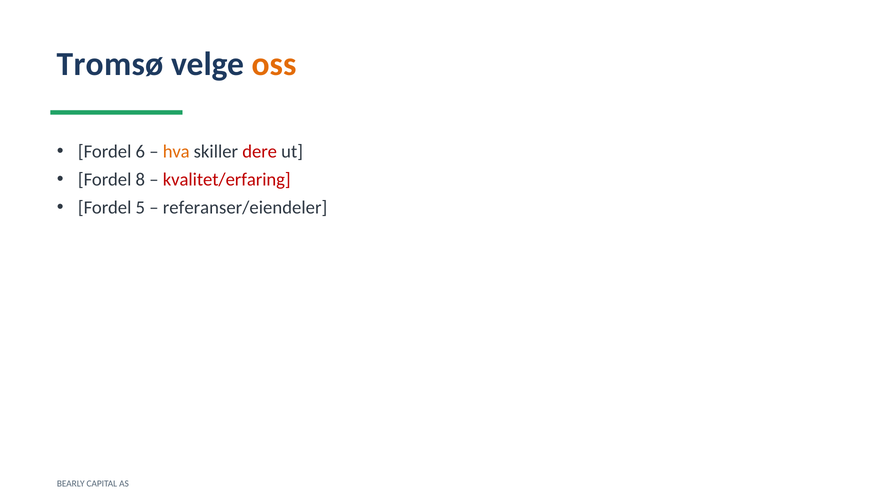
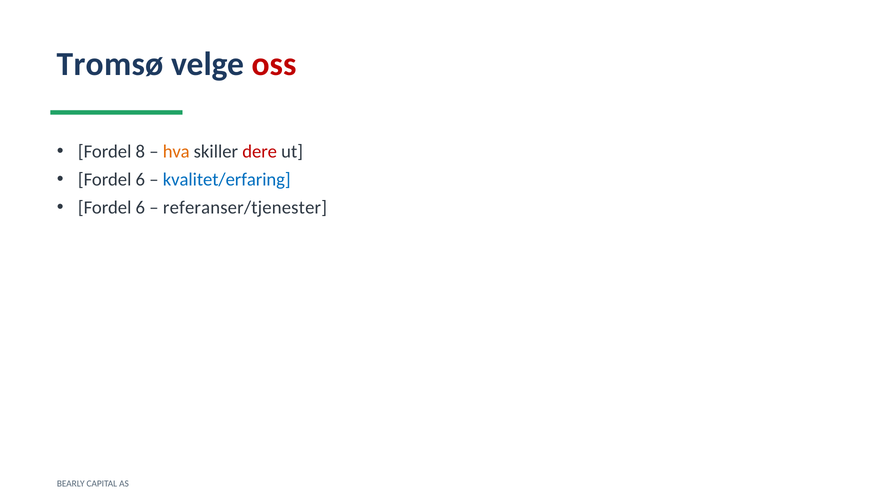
oss colour: orange -> red (274, 64)
6: 6 -> 8 (140, 152)
8: 8 -> 6 (140, 180)
kvalitet/erfaring colour: red -> blue (227, 180)
5: 5 -> 6 (140, 208)
referanser/eiendeler: referanser/eiendeler -> referanser/tjenester (245, 208)
